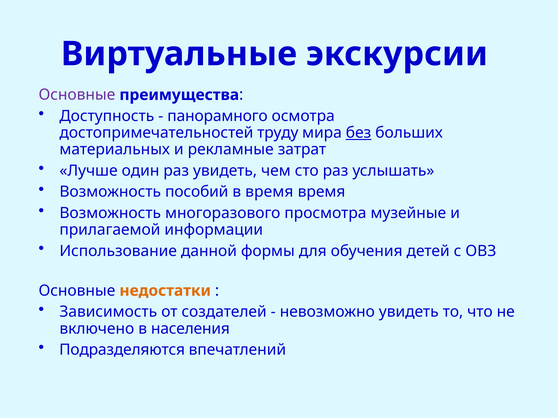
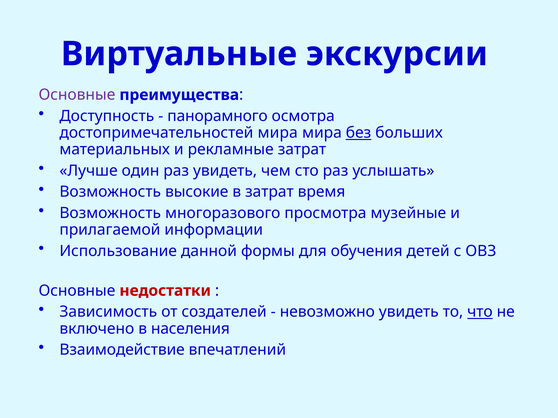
достопримечательностей труду: труду -> мира (278, 133)
пособий: пособий -> высокие (197, 192)
в время: время -> затрат (269, 192)
недостатки colour: orange -> red (165, 291)
что underline: none -> present (480, 312)
Подразделяются: Подразделяются -> Взаимодействие (122, 350)
